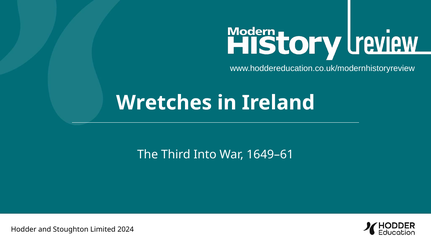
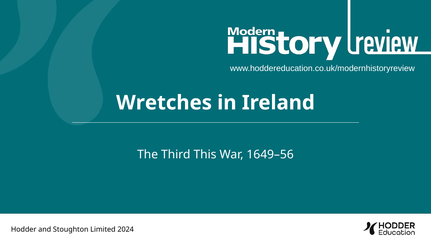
Into: Into -> This (205, 155)
1649–61: 1649–61 -> 1649–56 (270, 155)
